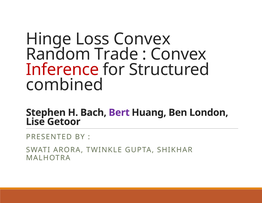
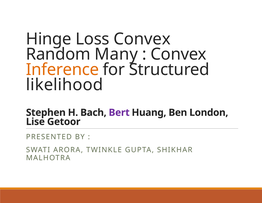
Trade: Trade -> Many (116, 54)
Inference colour: red -> orange (62, 69)
combined: combined -> likelihood (65, 85)
